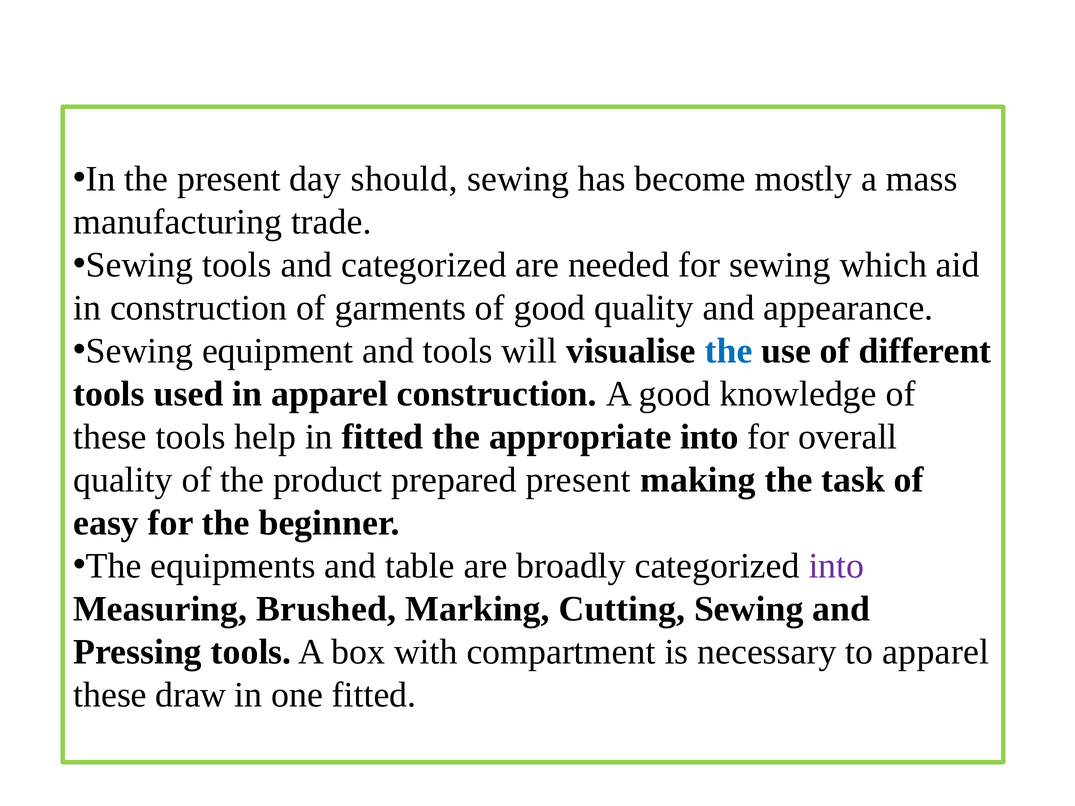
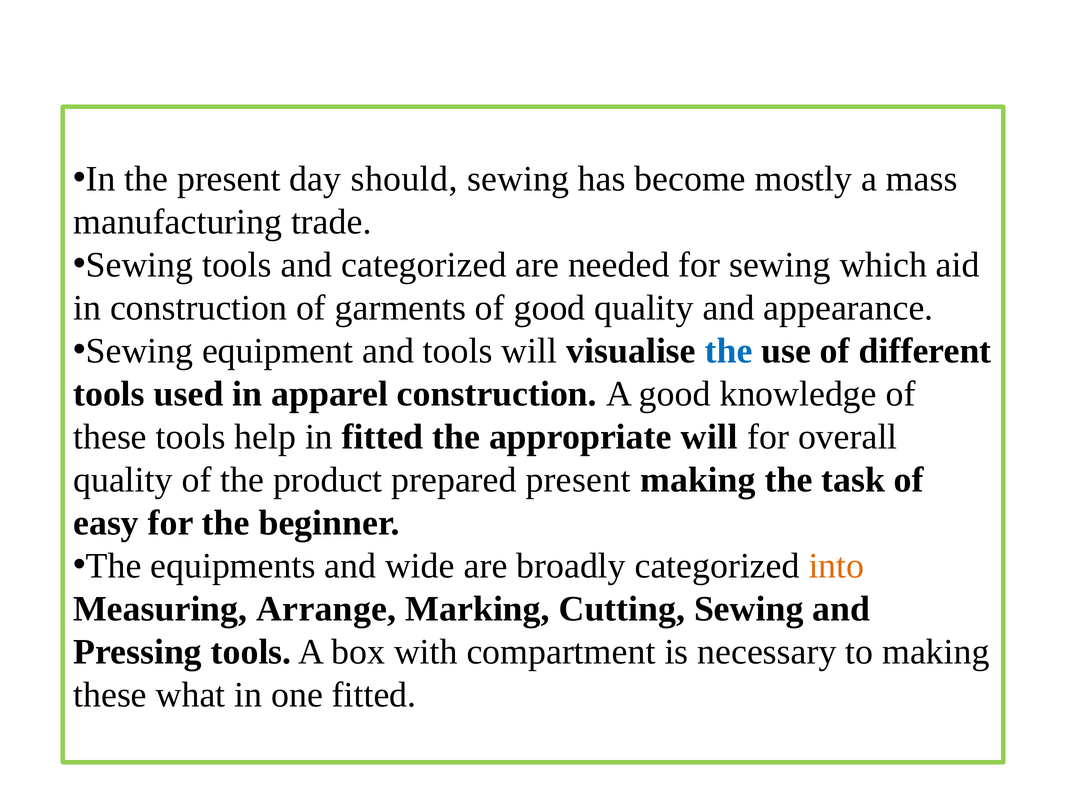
appropriate into: into -> will (709, 437)
table: table -> wide (420, 566)
into colour: purple -> orange (836, 566)
Brushed: Brushed -> Arrange (326, 609)
to apparel: apparel -> making (936, 652)
draw: draw -> what (191, 695)
